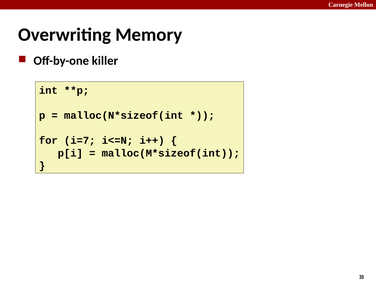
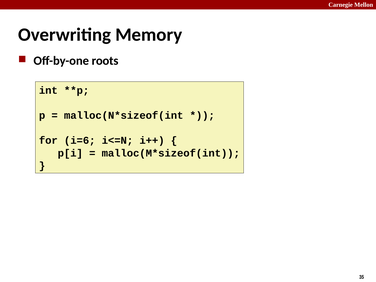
killer: killer -> roots (105, 61)
i=7: i=7 -> i=6 (80, 141)
